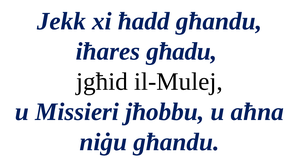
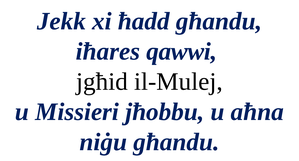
għadu: għadu -> qawwi (182, 51)
